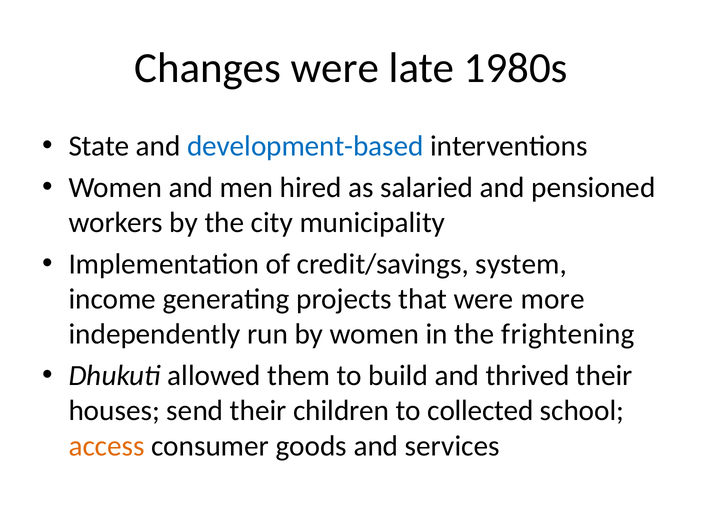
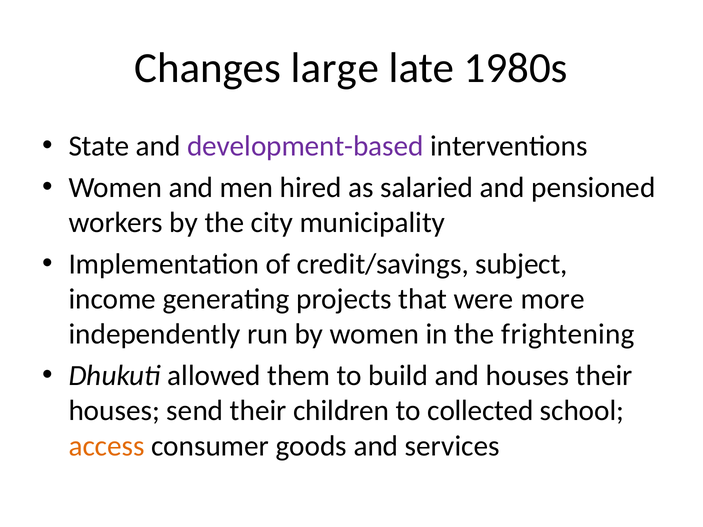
Changes were: were -> large (335, 68)
development-based colour: blue -> purple (305, 146)
system: system -> subject (521, 264)
and thrived: thrived -> houses (528, 376)
